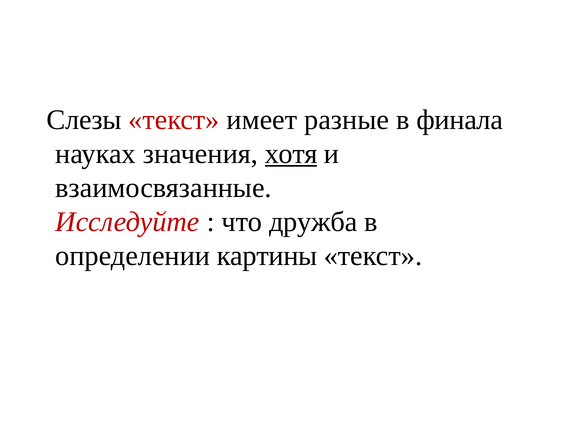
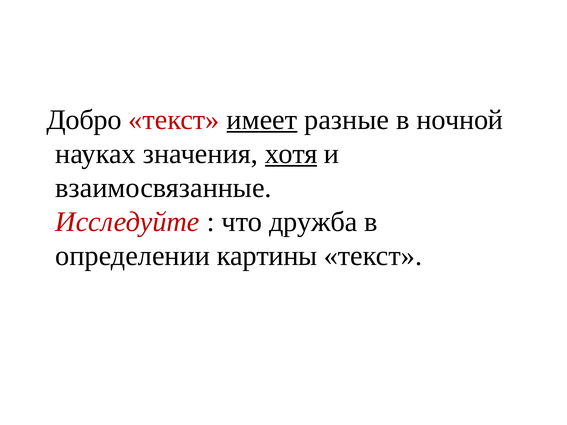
Слезы: Слезы -> Добро (84, 120)
имеет underline: none -> present (262, 120)
финала: финала -> ночной (460, 120)
